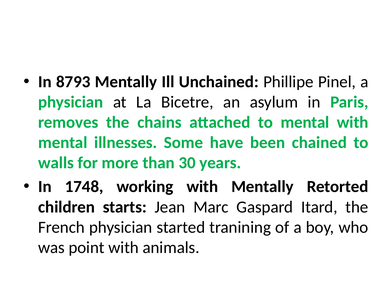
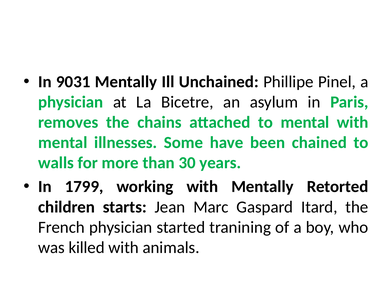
8793: 8793 -> 9031 (73, 82)
1748: 1748 -> 1799 (84, 187)
point: point -> killed (87, 247)
